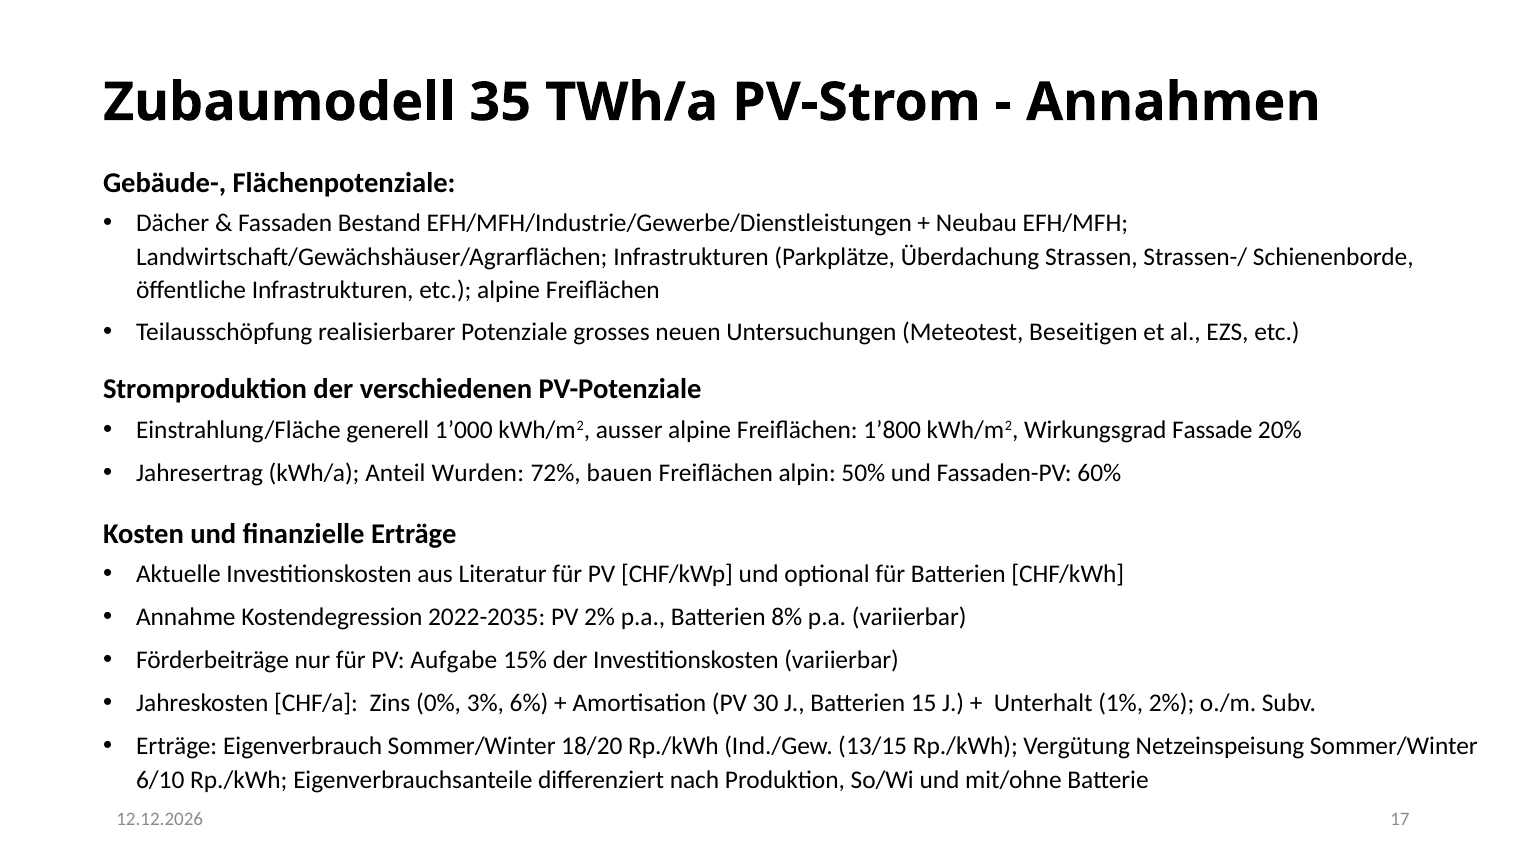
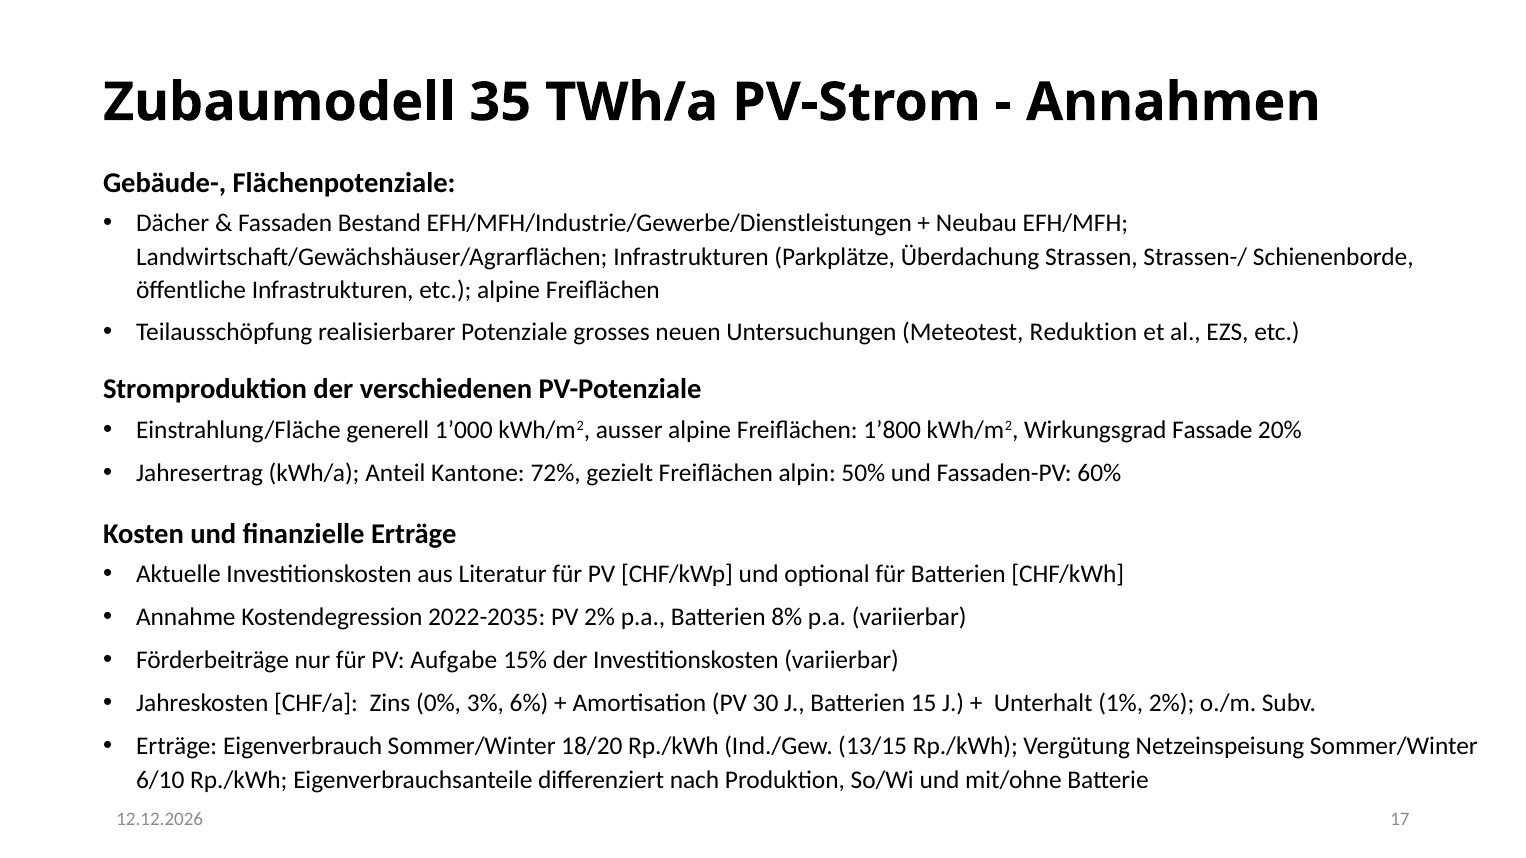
Beseitigen: Beseitigen -> Reduktion (1083, 332)
Wurden: Wurden -> Kantone (478, 473)
bauen: bauen -> gezielt (620, 473)
